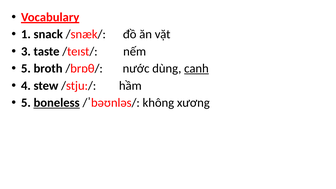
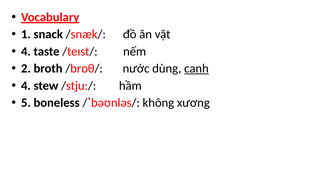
3: 3 -> 4 (26, 51)
5: 5 -> 2 (26, 68)
boneless underline: present -> none (57, 103)
